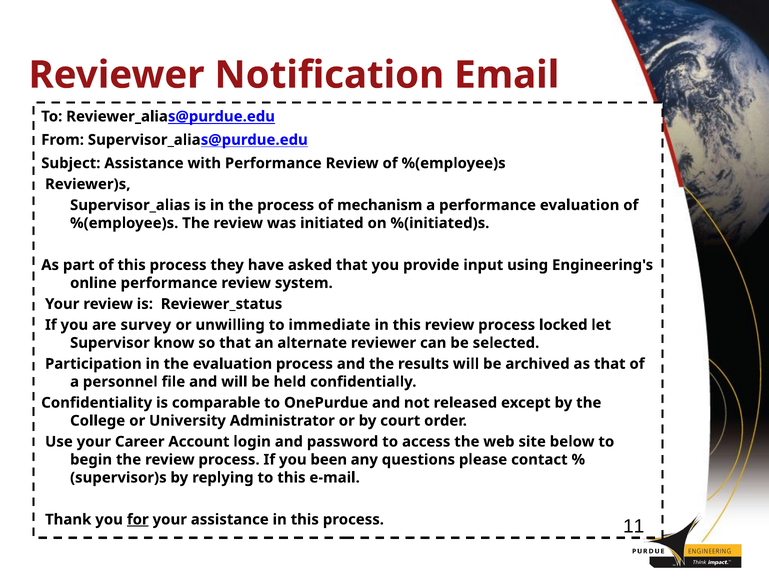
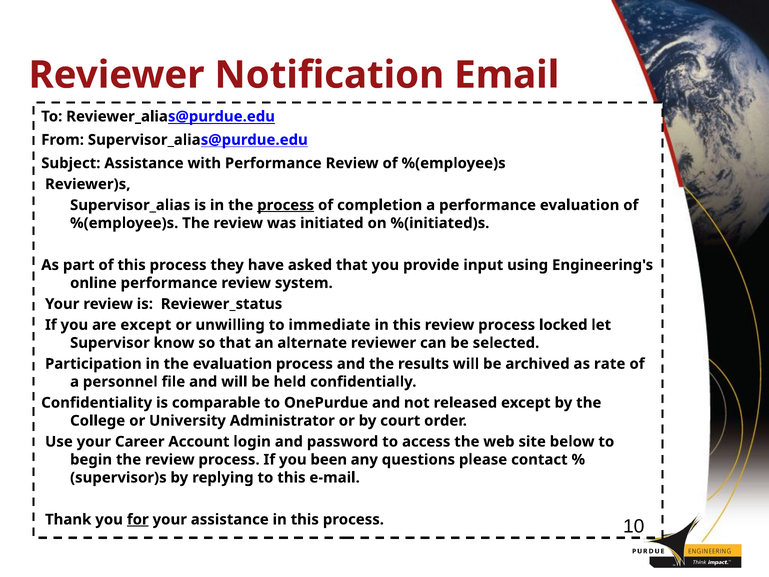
process underline: none -> present (286, 205)
mechanism: mechanism -> completion (380, 205)
are survey: survey -> except (146, 325)
as that: that -> rate (610, 364)
11: 11 -> 10 (634, 526)
